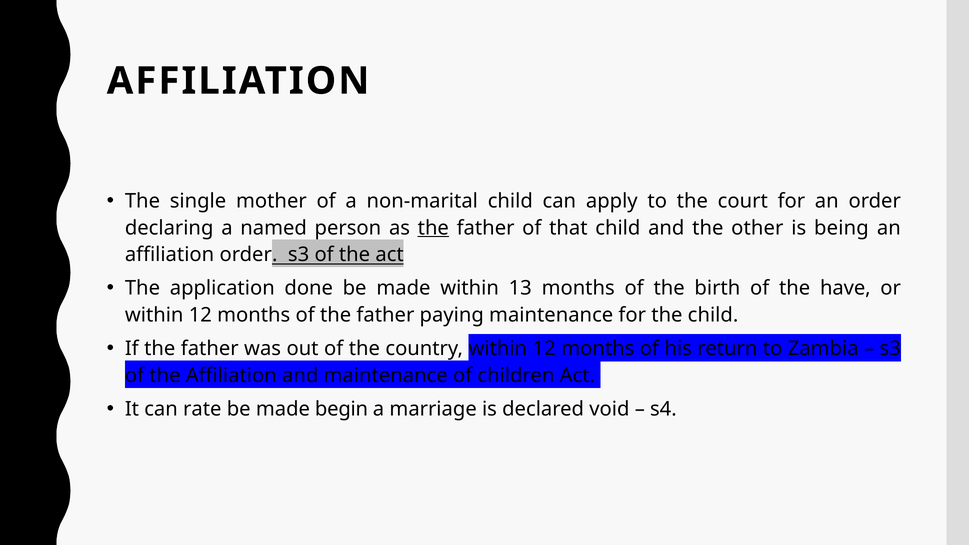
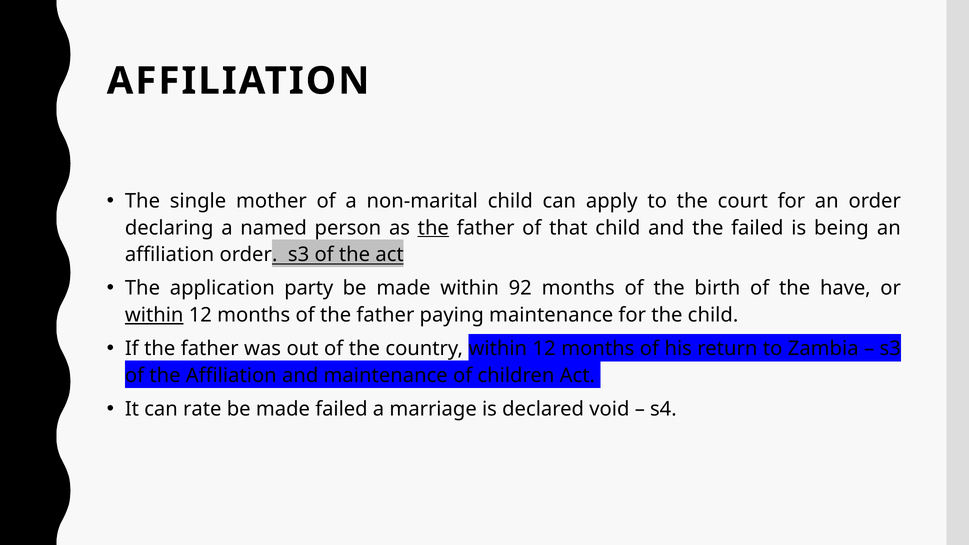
the other: other -> failed (757, 228)
done: done -> party (309, 288)
13: 13 -> 92 (520, 288)
within underline: none -> present (154, 315)
made begin: begin -> failed (341, 409)
